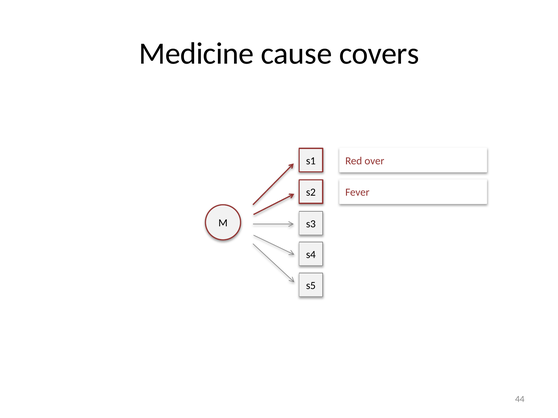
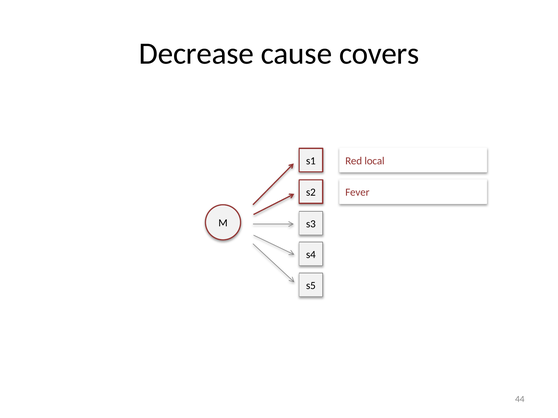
Medicine: Medicine -> Decrease (196, 54)
over: over -> local (374, 161)
